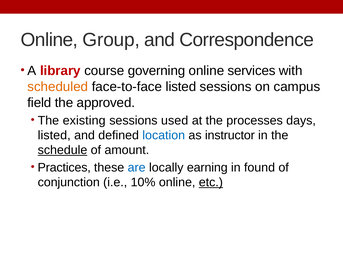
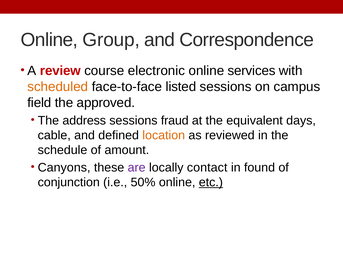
library: library -> review (60, 71)
governing: governing -> electronic (156, 71)
existing: existing -> address (84, 121)
used: used -> fraud (175, 121)
processes: processes -> equivalent (255, 121)
listed: listed -> cable (54, 135)
location colour: blue -> orange (164, 135)
instructor: instructor -> reviewed (230, 135)
schedule underline: present -> none (62, 150)
Practices: Practices -> Canyons (64, 168)
are colour: blue -> purple (137, 168)
earning: earning -> contact (207, 168)
10%: 10% -> 50% (143, 182)
